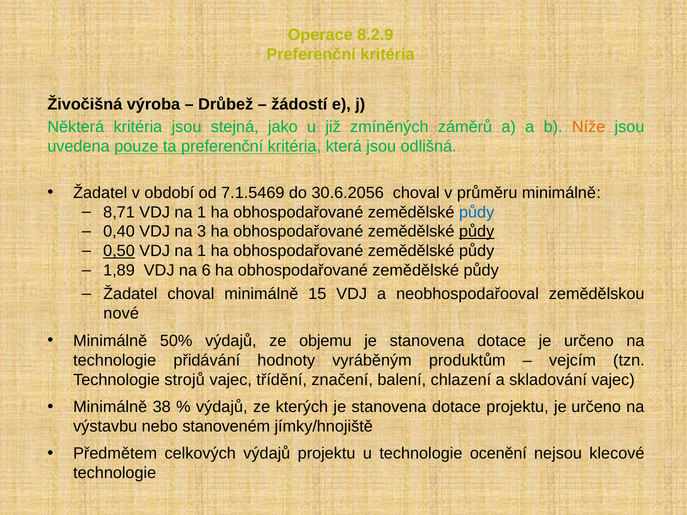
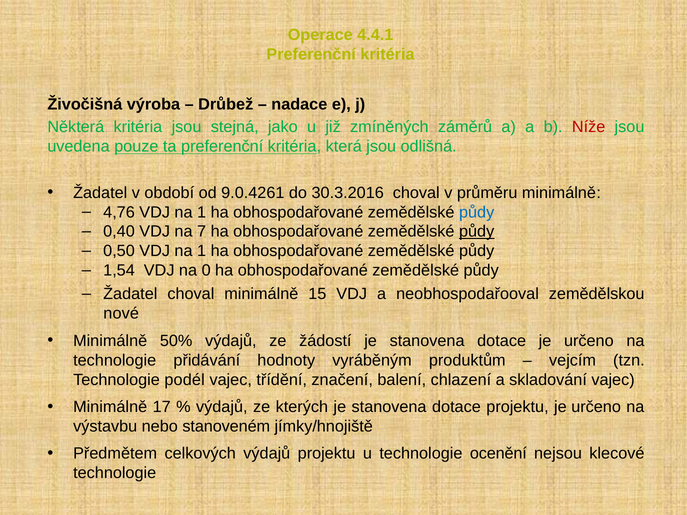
8.2.9: 8.2.9 -> 4.4.1 (375, 35)
žádostí: žádostí -> nadace (299, 104)
Níže colour: orange -> red (589, 127)
7.1.5469: 7.1.5469 -> 9.0.4261 (253, 193)
30.6.2056: 30.6.2056 -> 30.3.2016 (348, 193)
8,71: 8,71 -> 4,76 (119, 212)
3: 3 -> 7 (202, 232)
0,50 underline: present -> none (119, 251)
1,89: 1,89 -> 1,54 (119, 271)
6: 6 -> 0 (206, 271)
objemu: objemu -> žádostí (325, 341)
strojů: strojů -> podél (185, 380)
38: 38 -> 17 (162, 407)
